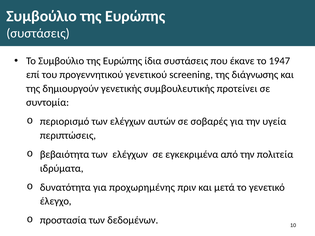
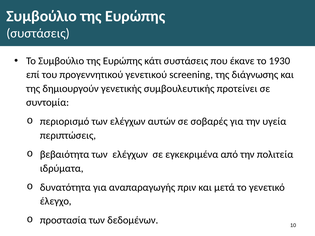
ίδια: ίδια -> κάτι (153, 61)
1947: 1947 -> 1930 (279, 61)
προχωρημένης: προχωρημένης -> αναπαραγωγής (142, 188)
